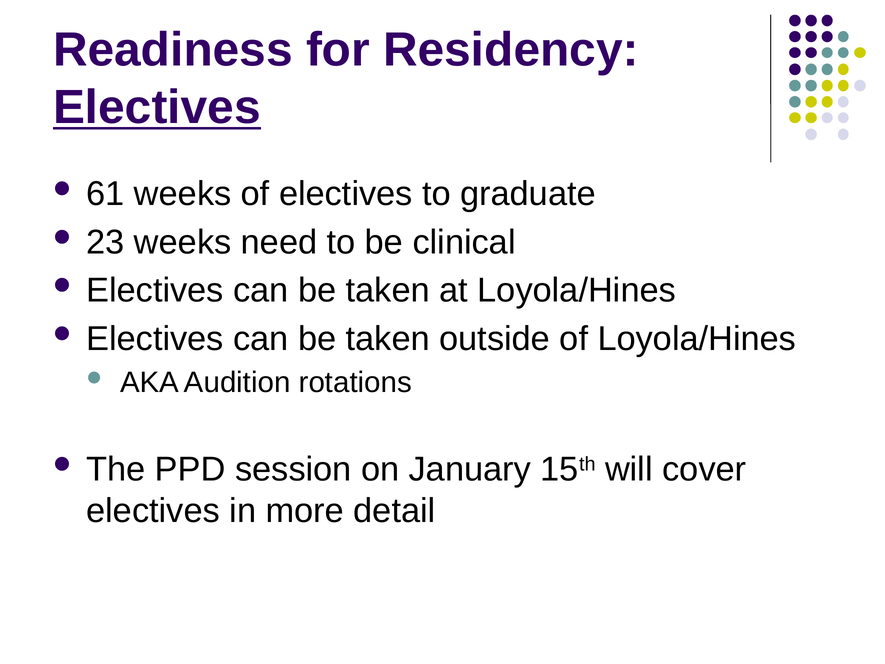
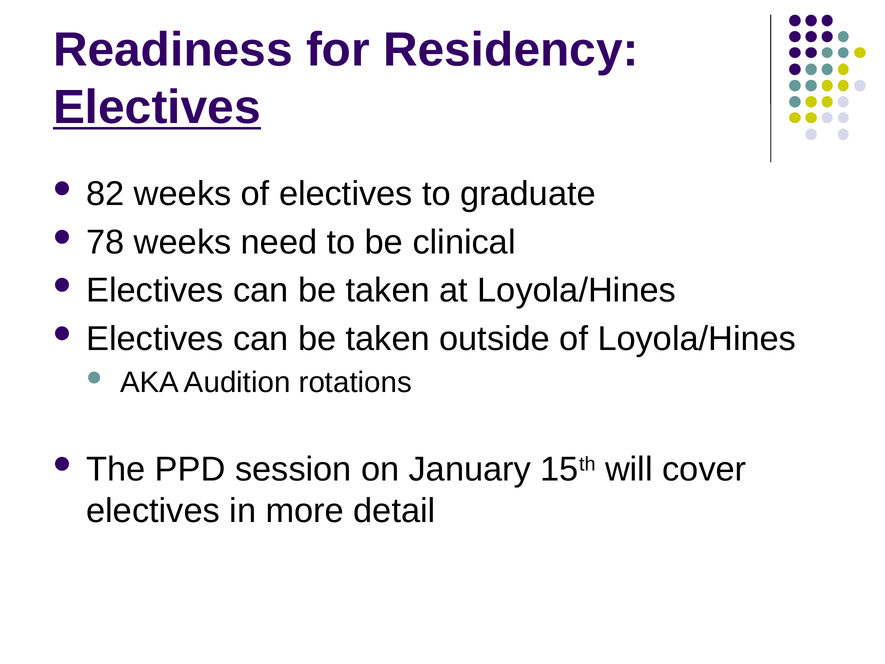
61: 61 -> 82 (105, 194)
23: 23 -> 78 (105, 242)
